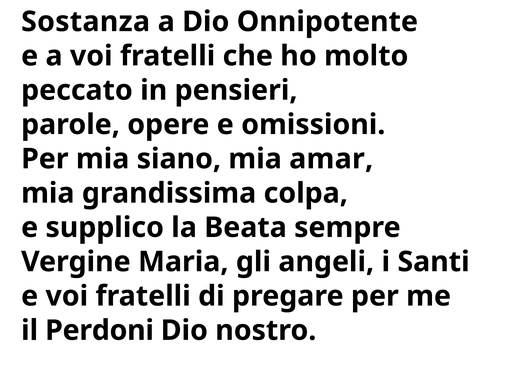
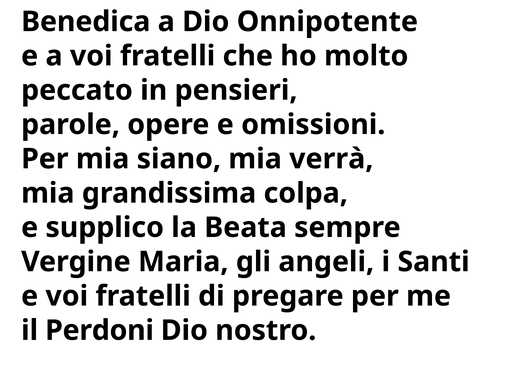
Sostanza: Sostanza -> Benedica (86, 22)
amar: amar -> verrà (331, 159)
